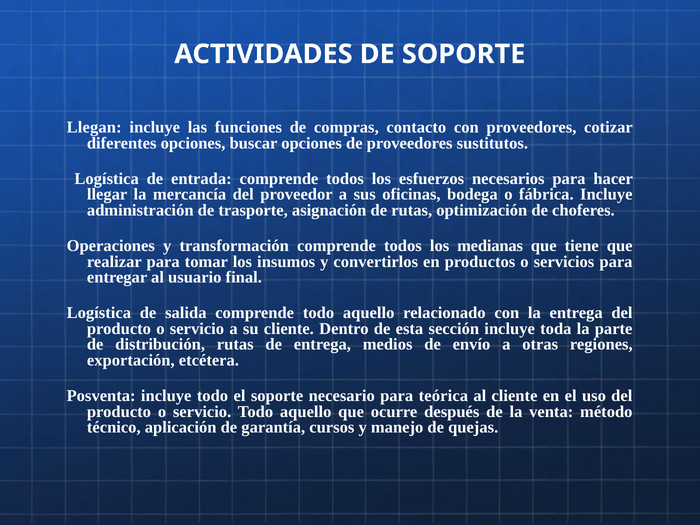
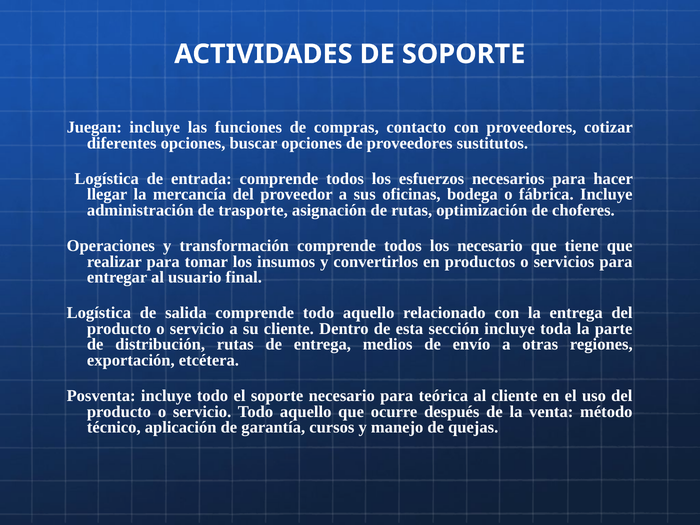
Llegan: Llegan -> Juegan (94, 127)
los medianas: medianas -> necesario (490, 246)
